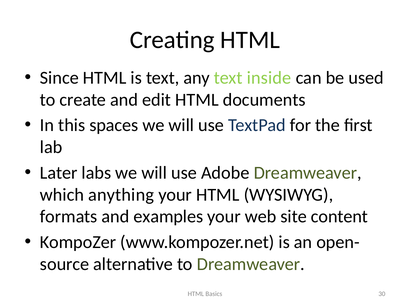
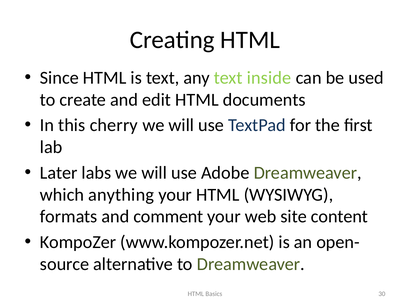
spaces: spaces -> cherry (114, 125)
examples: examples -> comment (168, 216)
